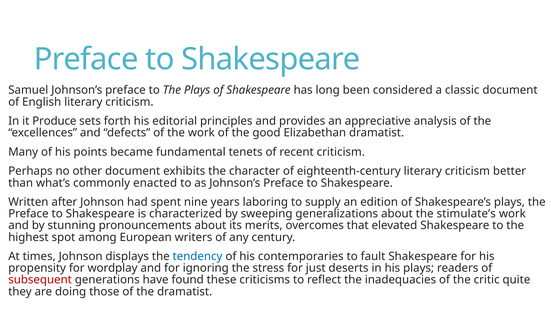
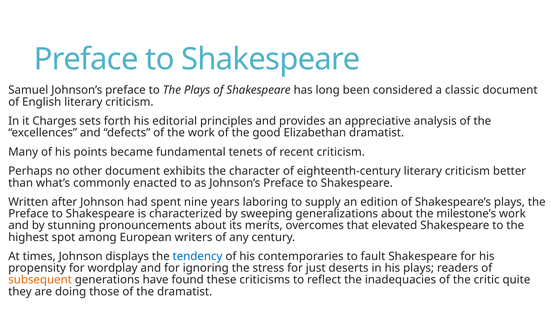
Produce: Produce -> Charges (54, 121)
stimulate’s: stimulate’s -> milestone’s (466, 214)
subsequent colour: red -> orange (40, 280)
